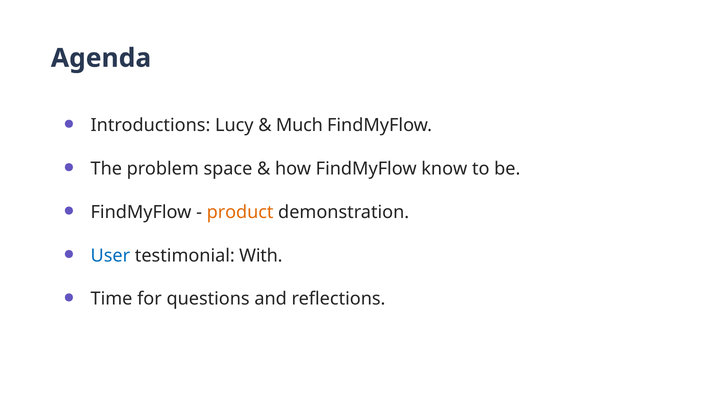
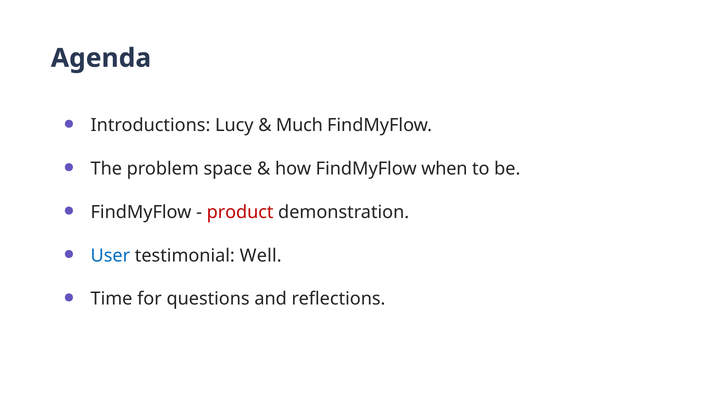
know: know -> when (444, 169)
product colour: orange -> red (240, 212)
With: With -> Well (261, 256)
